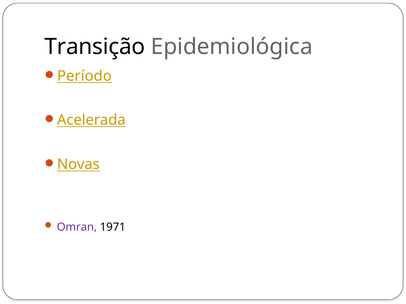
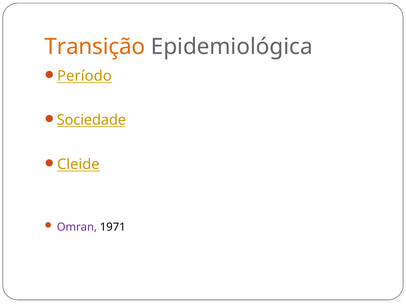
Transição colour: black -> orange (95, 47)
Acelerada: Acelerada -> Sociedade (91, 120)
Novas: Novas -> Cleide (78, 165)
